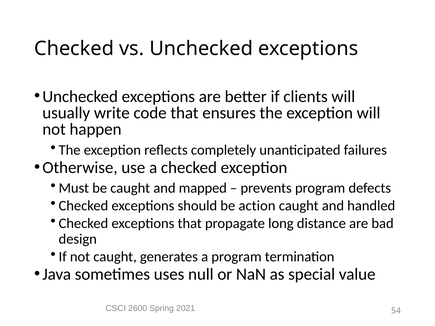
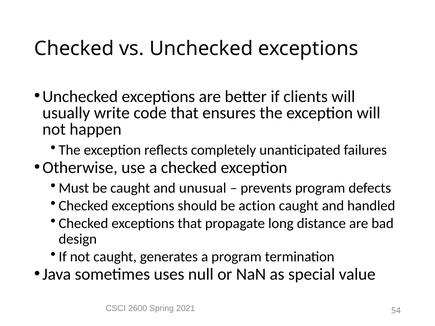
mapped: mapped -> unusual (203, 188)
